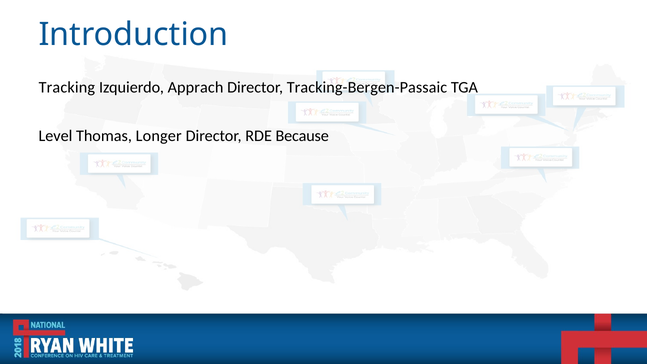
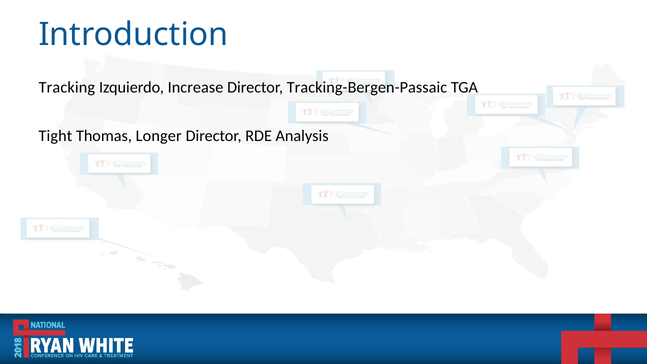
Apprach: Apprach -> Increase (196, 87)
Level: Level -> Tight (55, 136)
Because: Because -> Analysis (302, 136)
